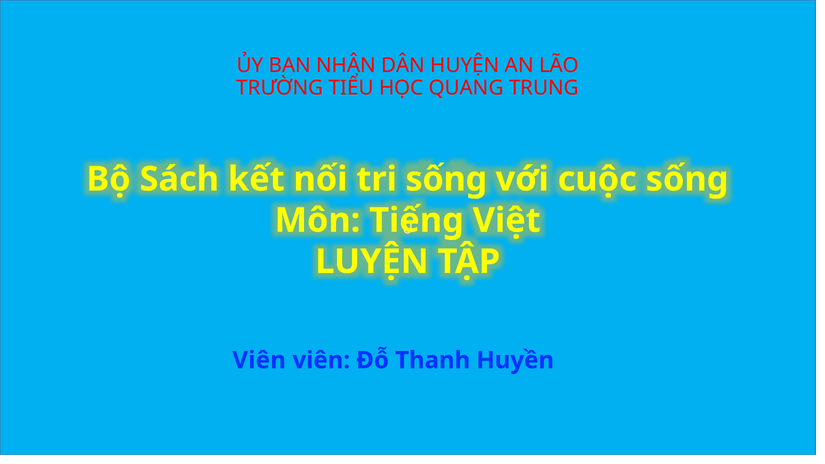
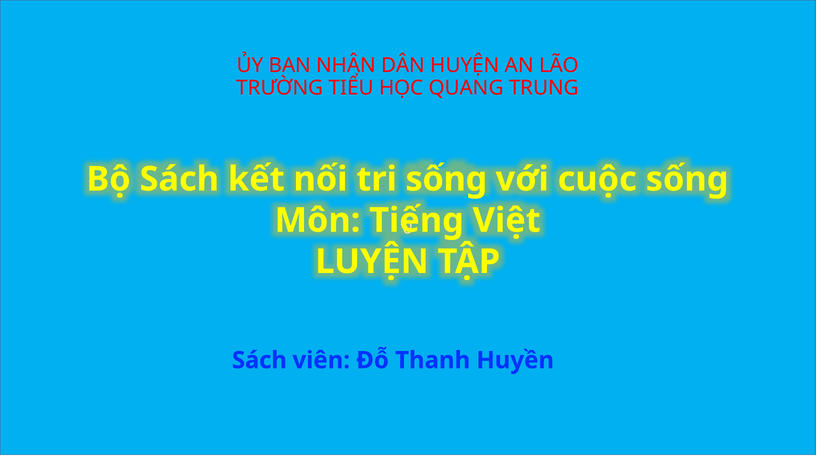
Viên: Viên -> Sách (259, 360)
